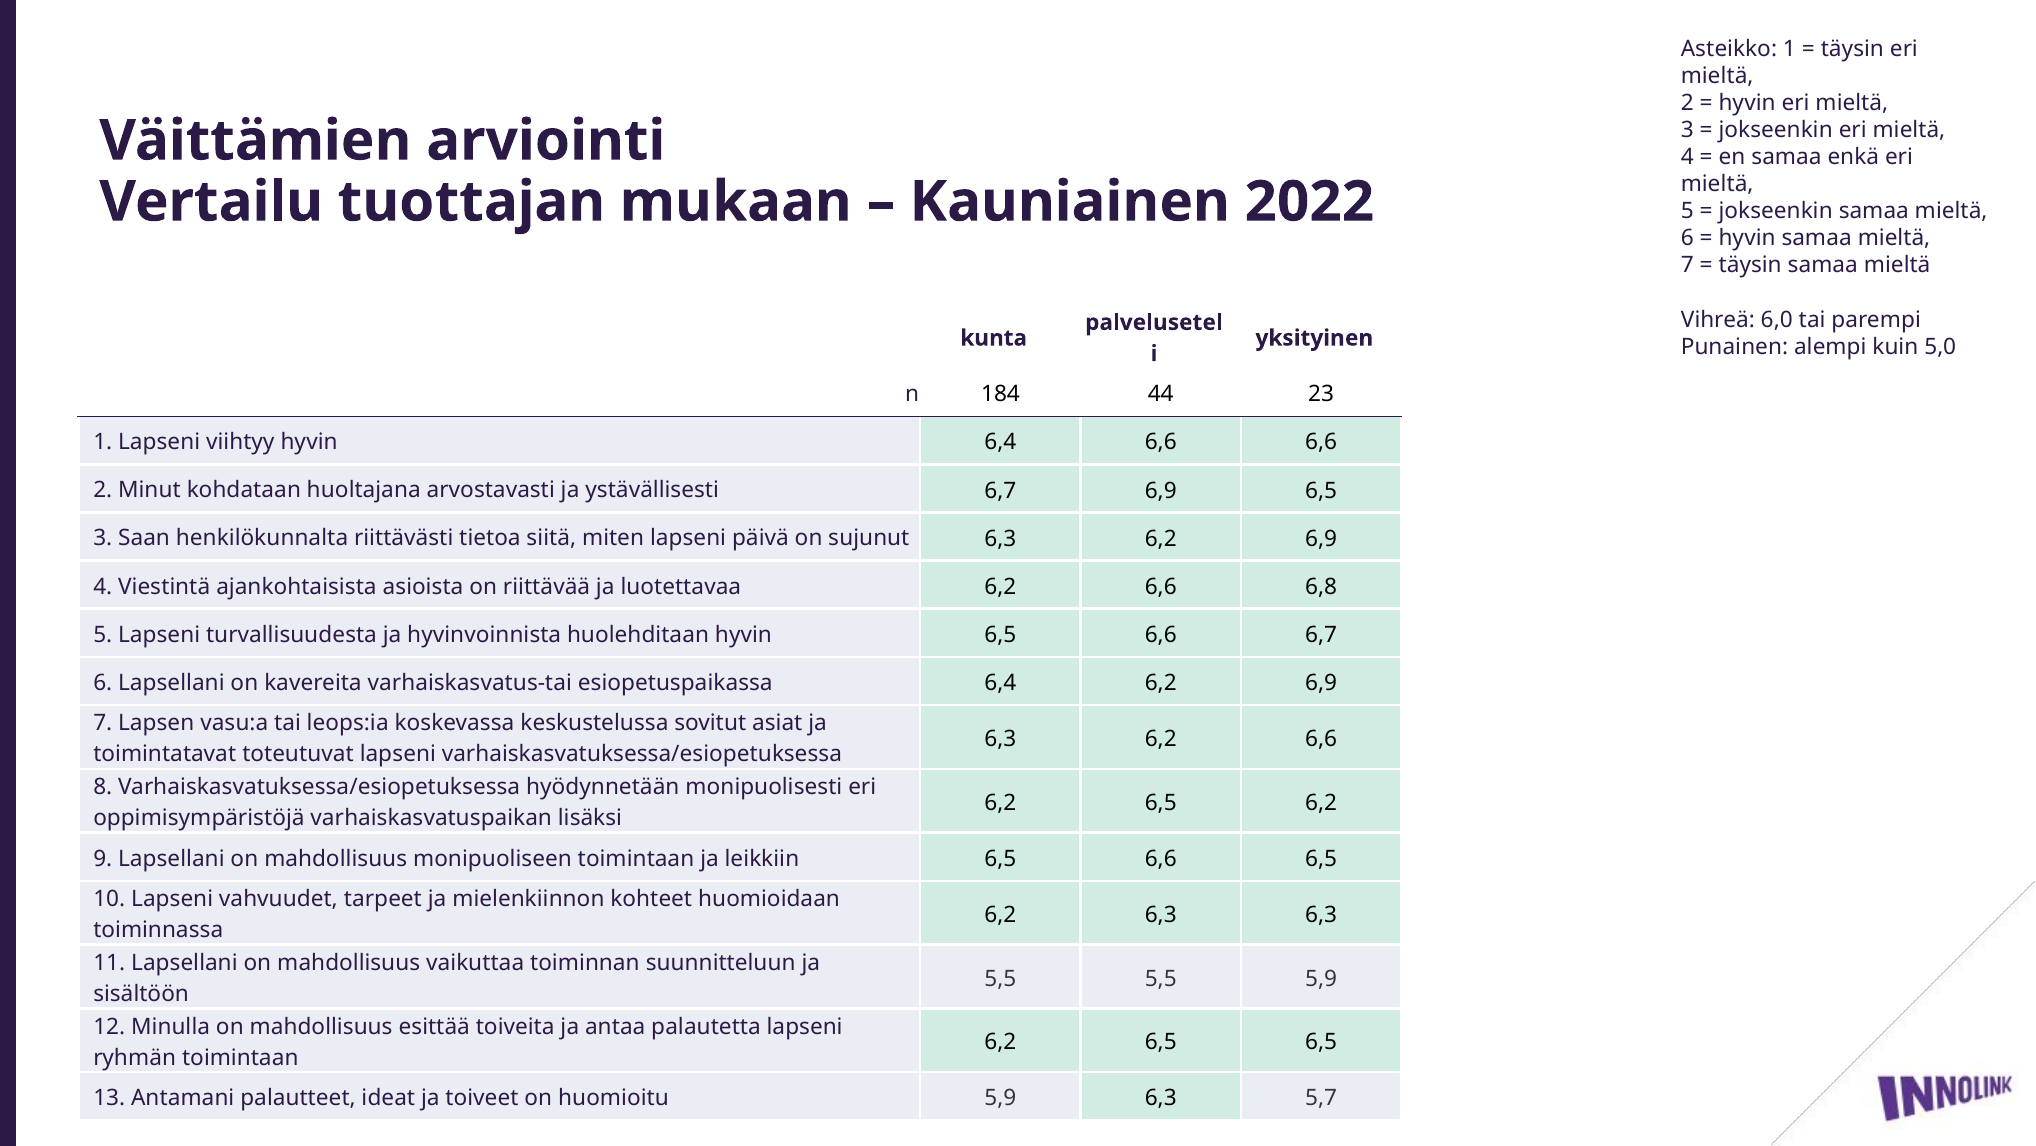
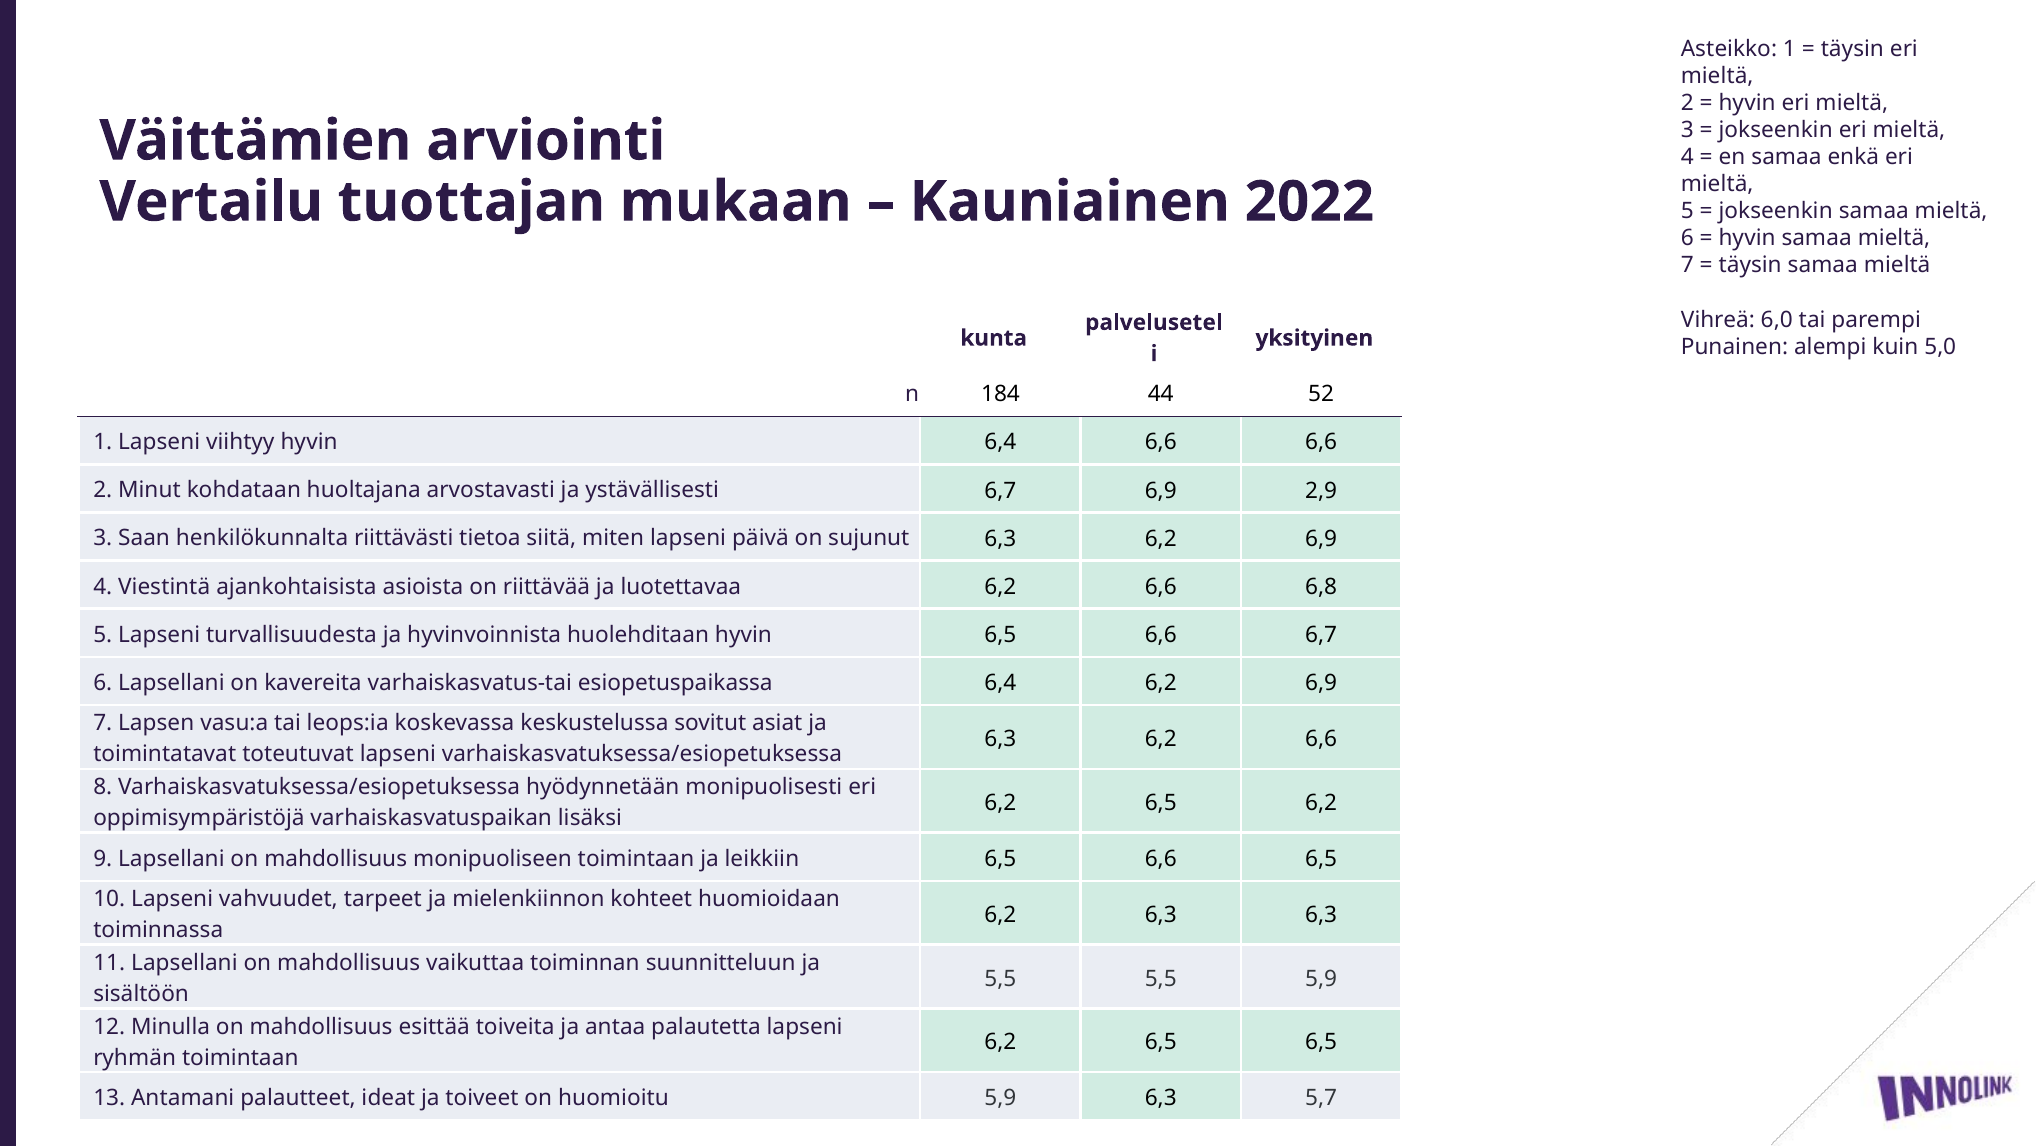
23: 23 -> 52 (1321, 394)
6,9 6,5: 6,5 -> 2,9 (1321, 490)
